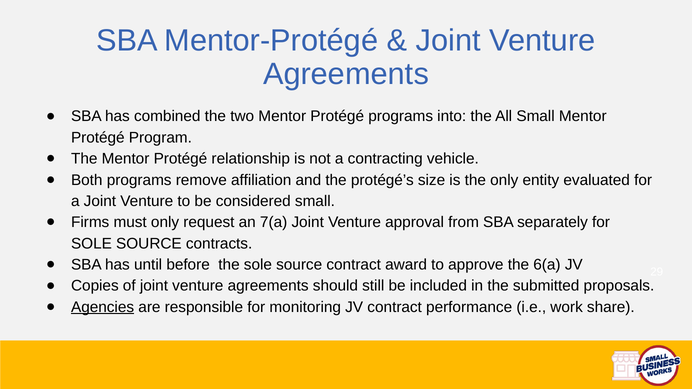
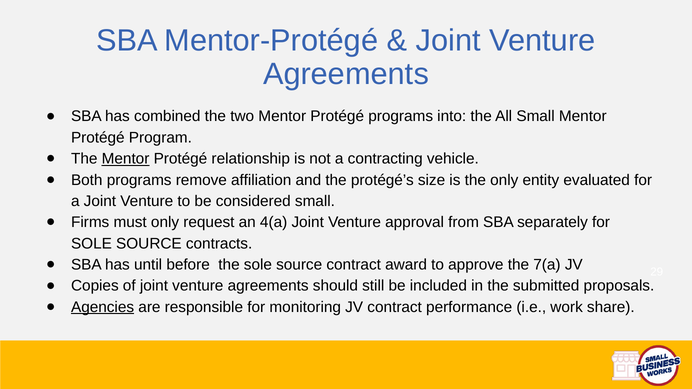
Mentor underline: none -> present (126, 159)
7(a: 7(a -> 4(a (274, 222)
6(a: 6(a -> 7(a (547, 265)
